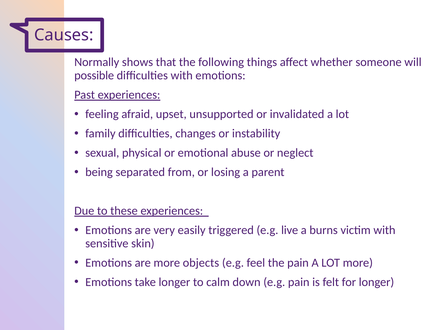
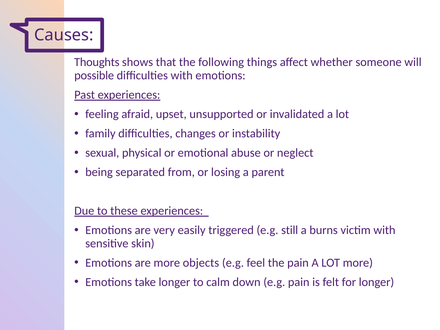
Normally: Normally -> Thoughts (97, 62)
live: live -> still (290, 230)
